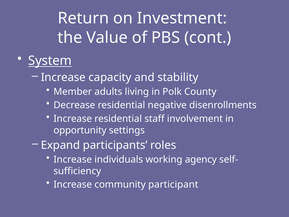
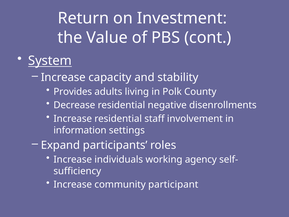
Member: Member -> Provides (73, 92)
opportunity: opportunity -> information (80, 130)
